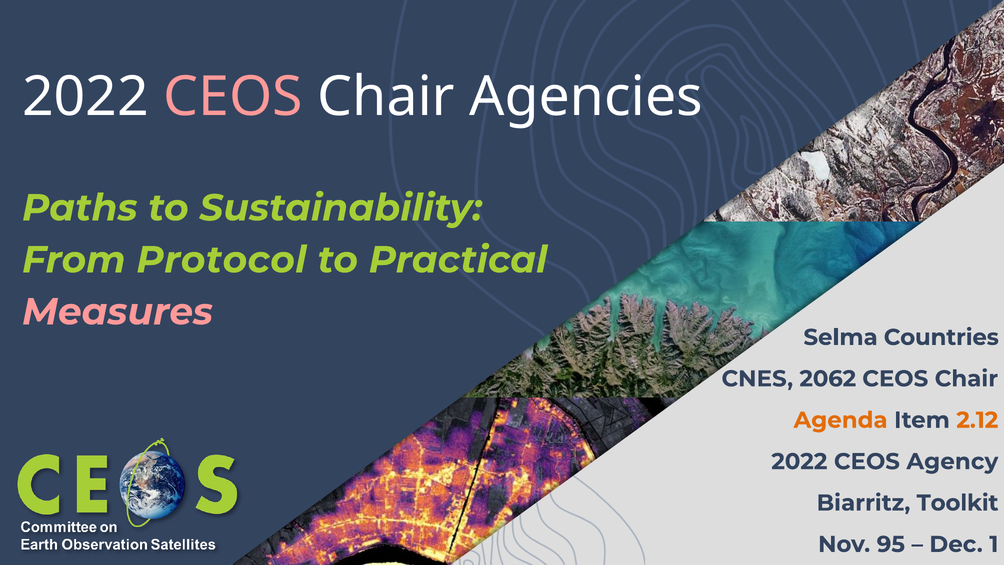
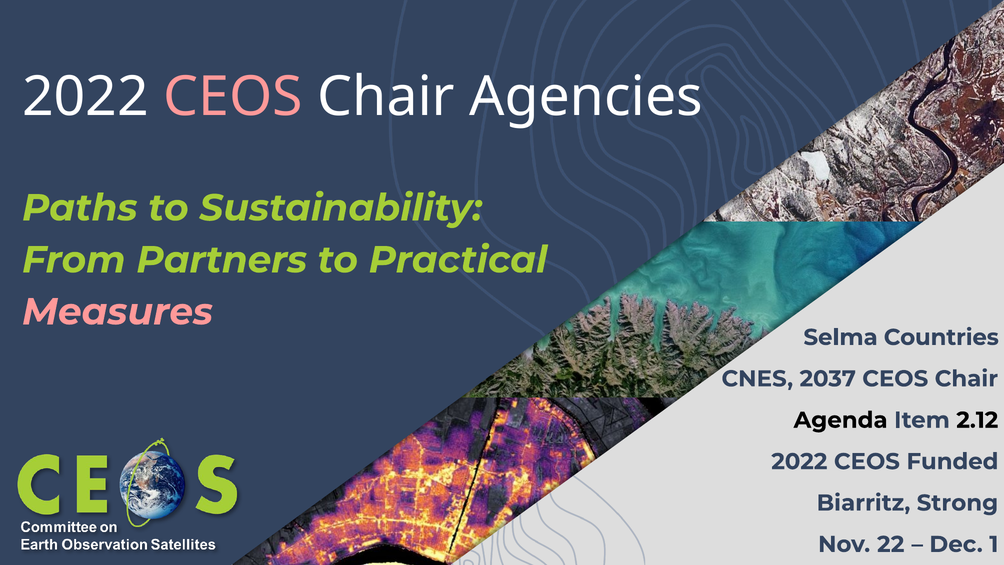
Protocol: Protocol -> Partners (222, 260)
2062: 2062 -> 2037 (828, 379)
Agenda colour: orange -> black (841, 420)
2.12 colour: orange -> black (977, 420)
Agency: Agency -> Funded (952, 461)
Toolkit: Toolkit -> Strong (957, 503)
95: 95 -> 22 (891, 544)
